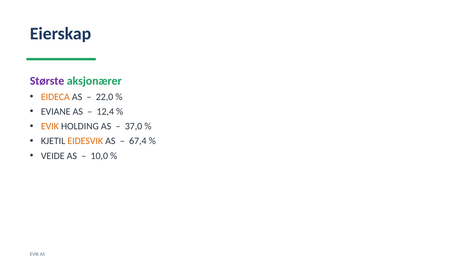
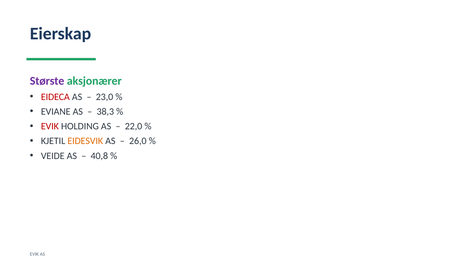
EIDECA colour: orange -> red (55, 97)
22,0: 22,0 -> 23,0 (105, 97)
12,4: 12,4 -> 38,3 (105, 111)
EVIK colour: orange -> red (50, 126)
37,0: 37,0 -> 22,0 (134, 126)
67,4: 67,4 -> 26,0 (138, 141)
10,0: 10,0 -> 40,8 (99, 155)
